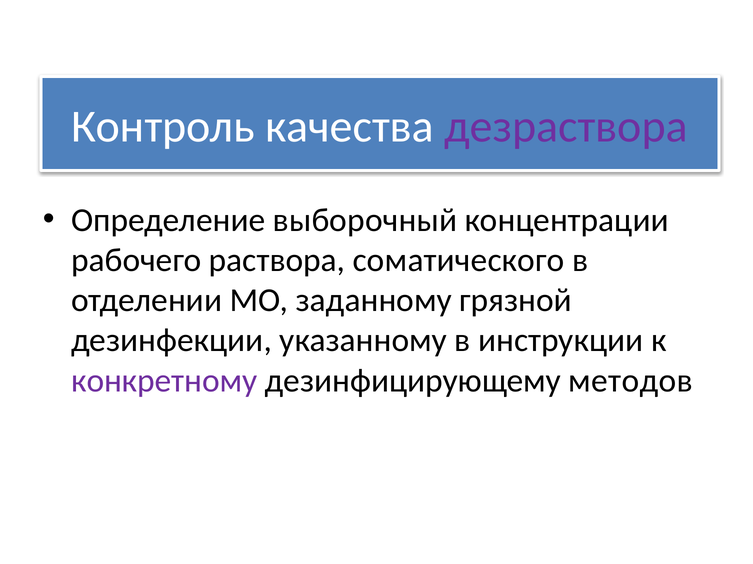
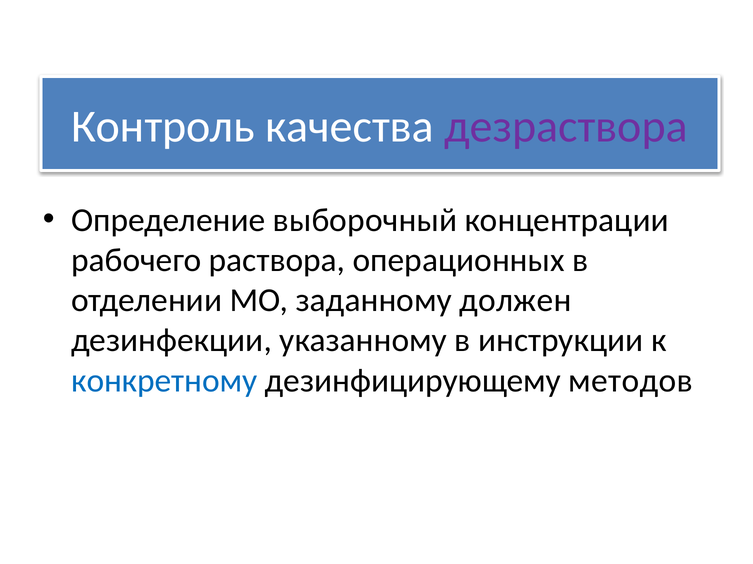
соматического: соматического -> операционных (459, 260)
грязной: грязной -> должен (515, 301)
конкретному colour: purple -> blue (164, 381)
